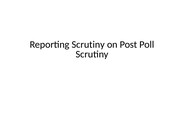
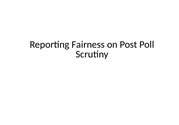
Reporting Scrutiny: Scrutiny -> Fairness (88, 45)
